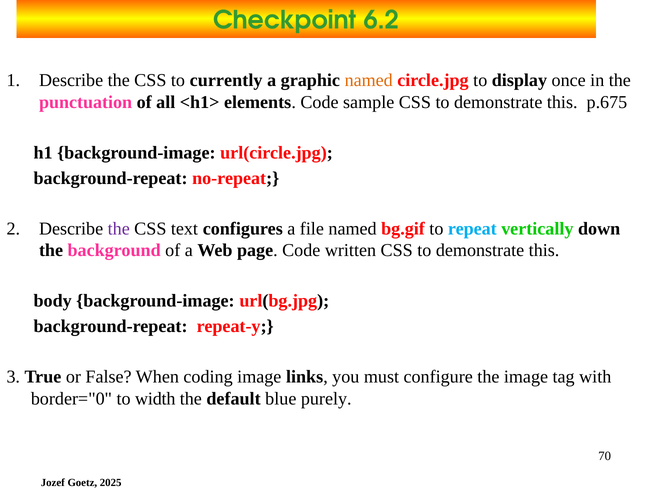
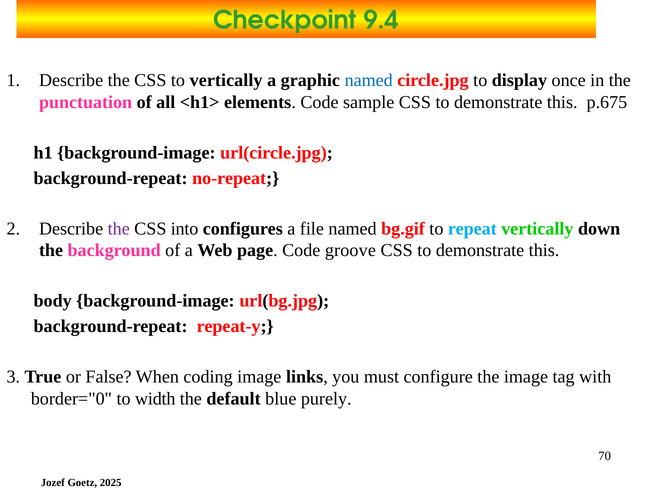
6.2: 6.2 -> 9.4 (381, 20)
to currently: currently -> vertically (226, 80)
named colour: orange -> blue (369, 80)
text: text -> into (185, 228)
written: written -> groove (350, 250)
